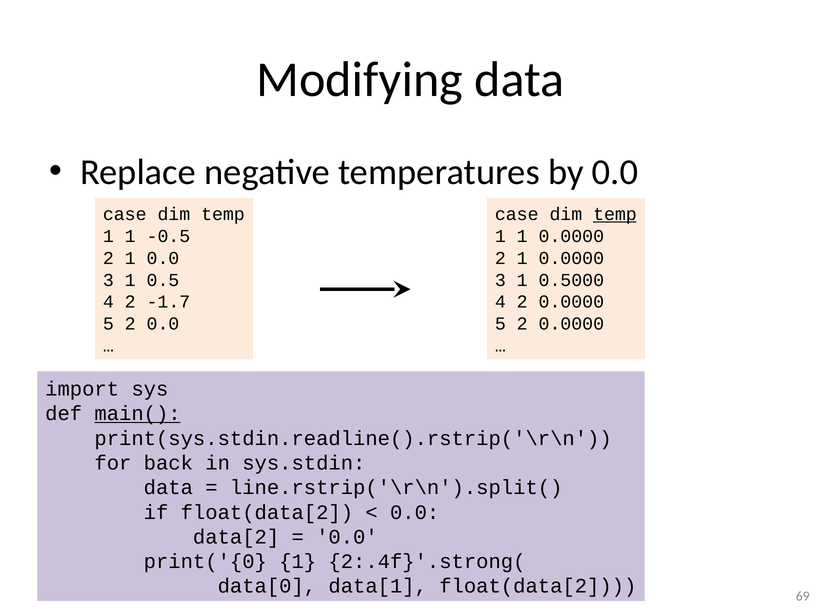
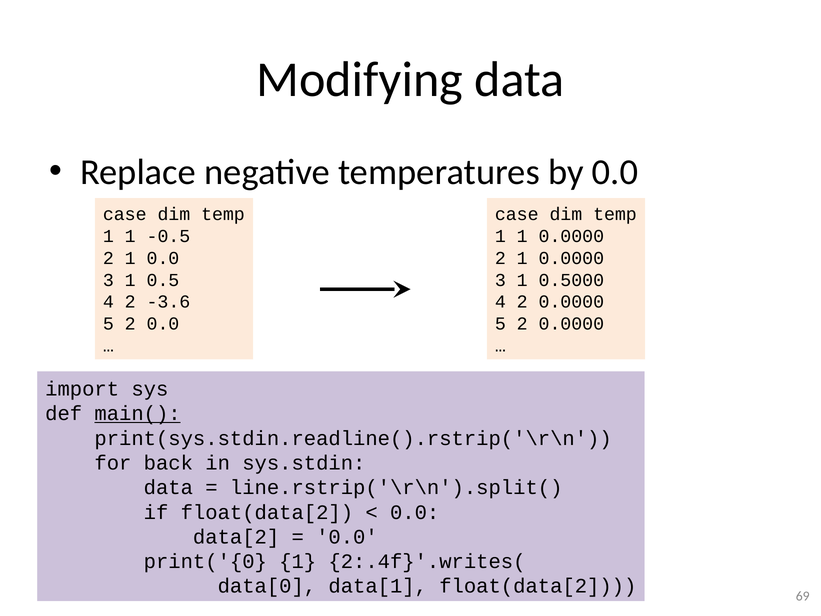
temp underline: present -> none (615, 214)
-1.7: -1.7 -> -3.6 (168, 302)
2:.4f}'.strong(: 2:.4f}'.strong( -> 2:.4f}'.writes( (427, 561)
